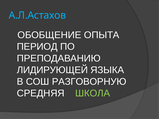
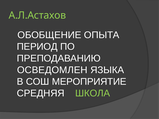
А.Л.Астахов colour: light blue -> light green (37, 15)
ЛИДИРУЮЩЕЙ: ЛИДИРУЮЩЕЙ -> ОСВЕДОМЛЕН (52, 70)
РАЗГОВОРНУЮ: РАЗГОВОРНУЮ -> МЕРОПРИЯТИЕ (89, 82)
